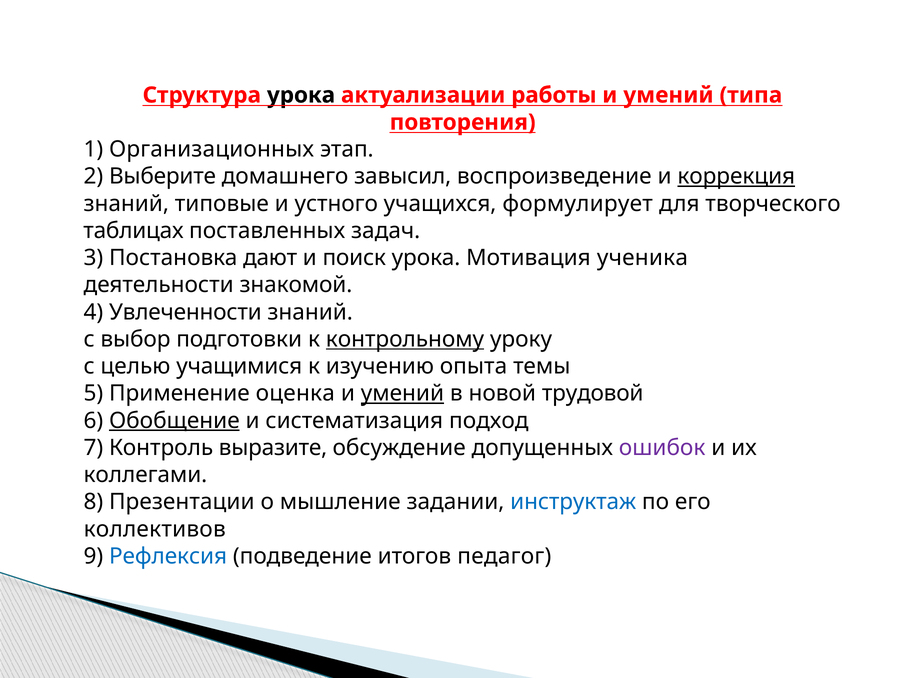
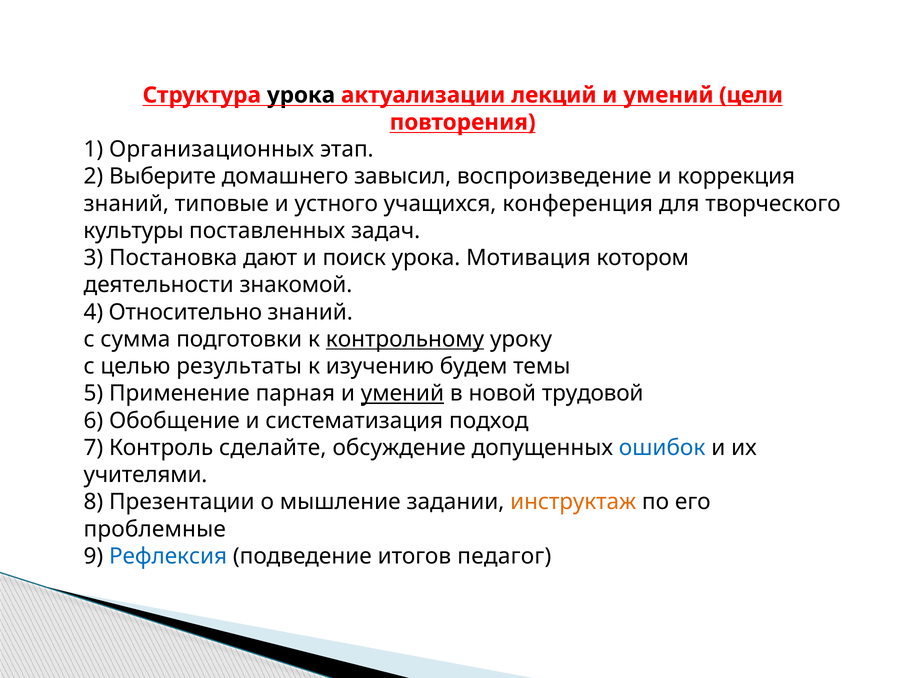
работы: работы -> лекций (554, 95)
типа: типа -> цели (751, 95)
коррекция underline: present -> none (736, 177)
формулирует: формулирует -> конференция (578, 204)
таблицах: таблицах -> культуры (133, 231)
ученика: ученика -> котором (643, 258)
Увлеченности: Увлеченности -> Относительно (185, 312)
выбор: выбор -> сумма (135, 339)
учащимися: учащимися -> результаты (239, 366)
опыта: опыта -> будем (474, 366)
оценка: оценка -> парная (295, 393)
Обобщение underline: present -> none (174, 421)
выразите: выразите -> сделайте (273, 448)
ошибок colour: purple -> blue (662, 448)
коллегами: коллегами -> учителями (145, 475)
инструктаж colour: blue -> orange (573, 502)
коллективов: коллективов -> проблемные (155, 529)
